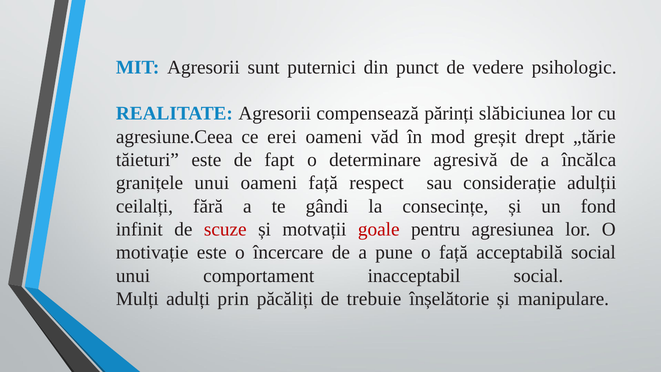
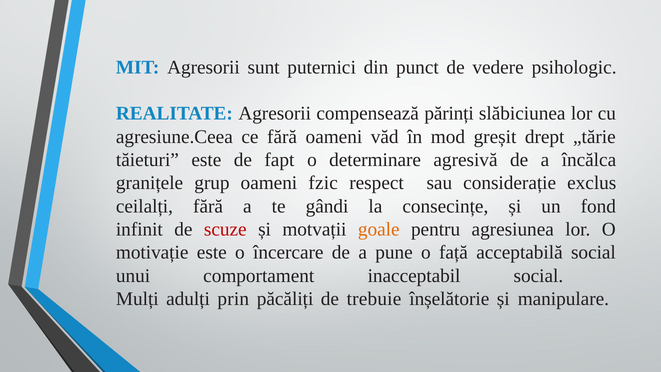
ce erei: erei -> fără (282, 137)
granițele unui: unui -> grup (212, 183)
oameni față: față -> fzic (323, 183)
adulții: adulții -> exclus (592, 183)
goale colour: red -> orange (379, 229)
